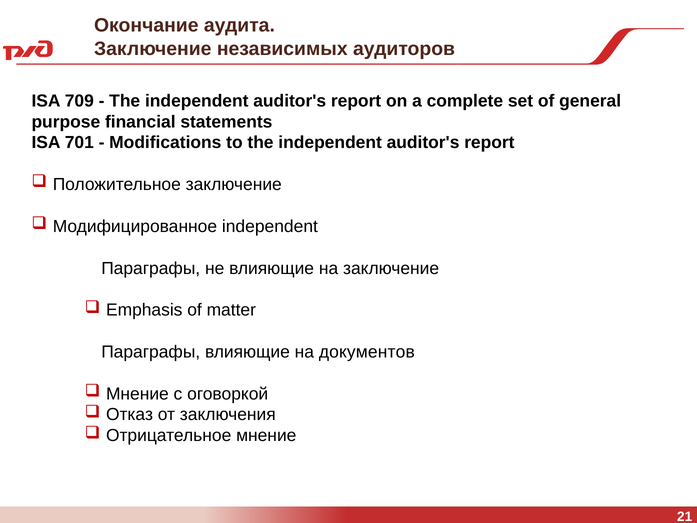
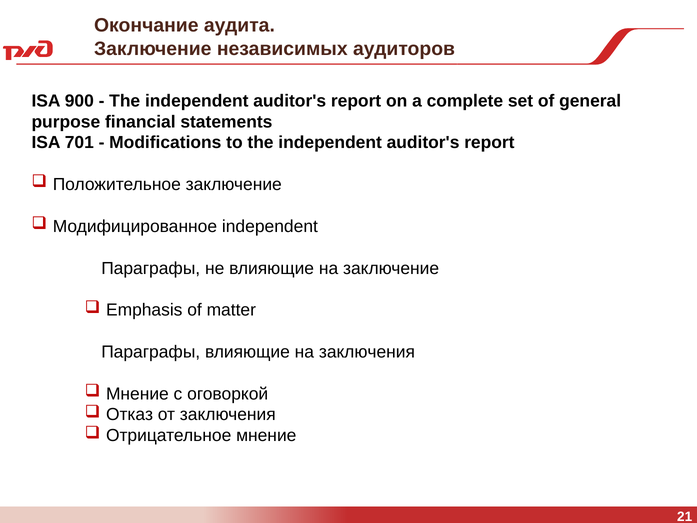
709: 709 -> 900 (79, 101)
на документов: документов -> заключения (367, 352)
